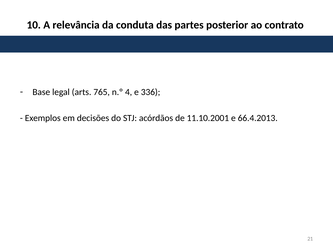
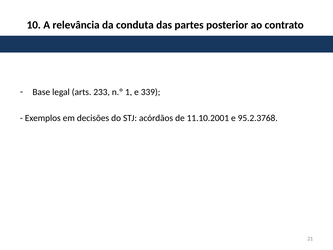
765: 765 -> 233 (102, 92)
4: 4 -> 1 (129, 92)
336: 336 -> 339 (151, 92)
66.4.2013: 66.4.2013 -> 95.2.3768 (258, 118)
